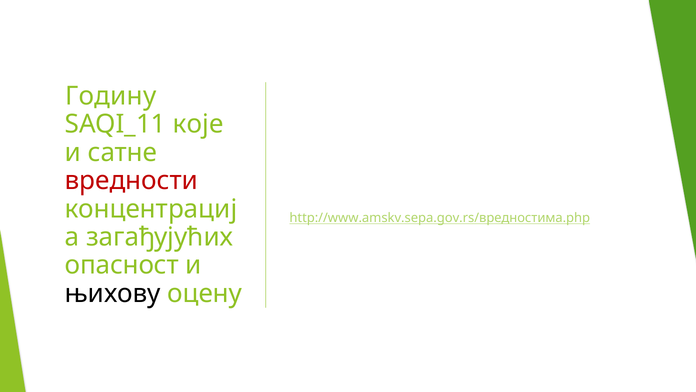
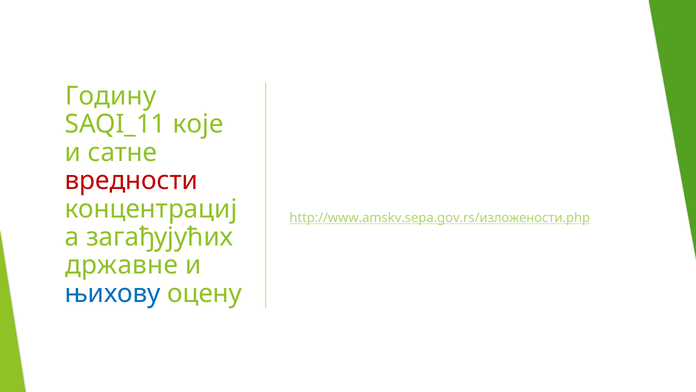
http://www.amskv.sepa.gov.rs/вредностима.php: http://www.amskv.sepa.gov.rs/вредностима.php -> http://www.amskv.sepa.gov.rs/изложености.php (440, 218)
опасност: опасност -> државне (122, 265)
њихову colour: black -> blue (113, 293)
